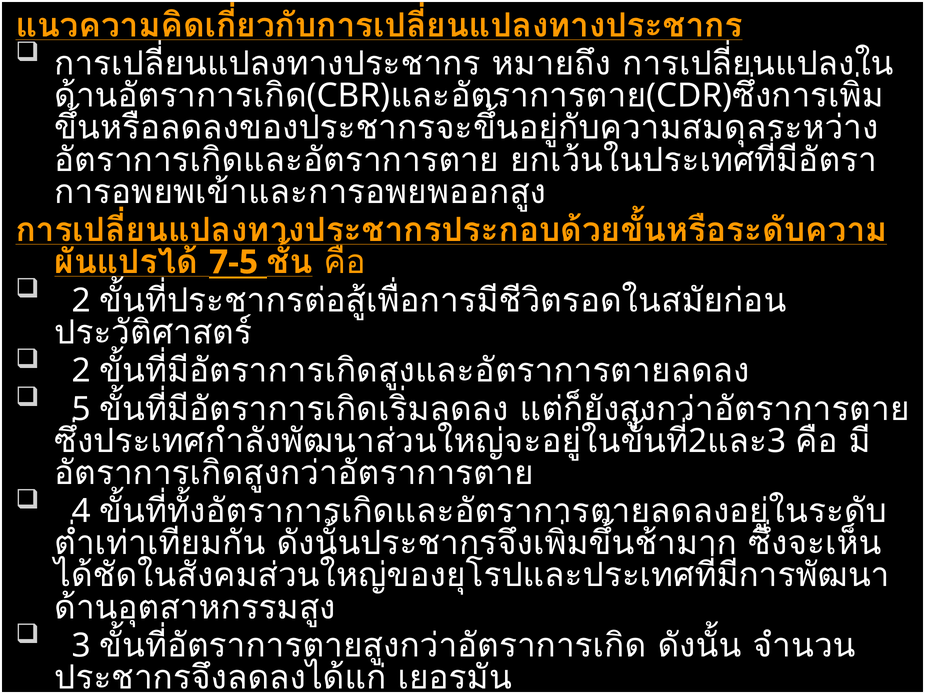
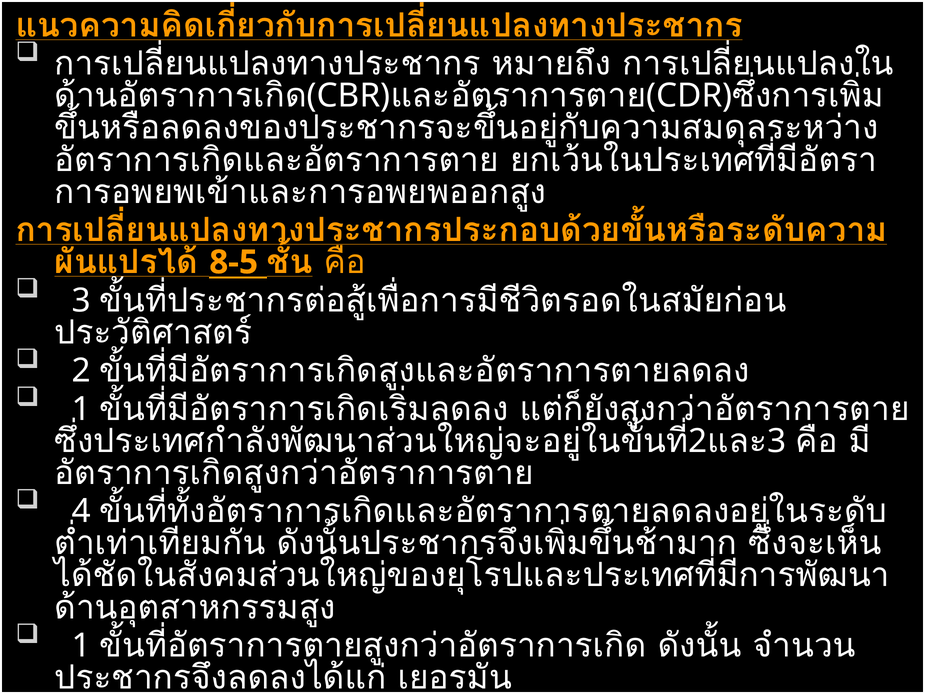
7-5: 7-5 -> 8-5 (234, 262)
2: 2 -> 3 (81, 300)
5: 5 -> 1 (81, 409)
3: 3 -> 1 (81, 646)
